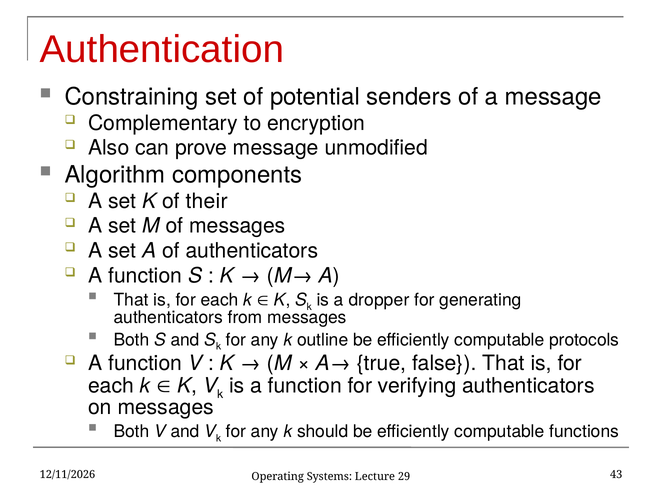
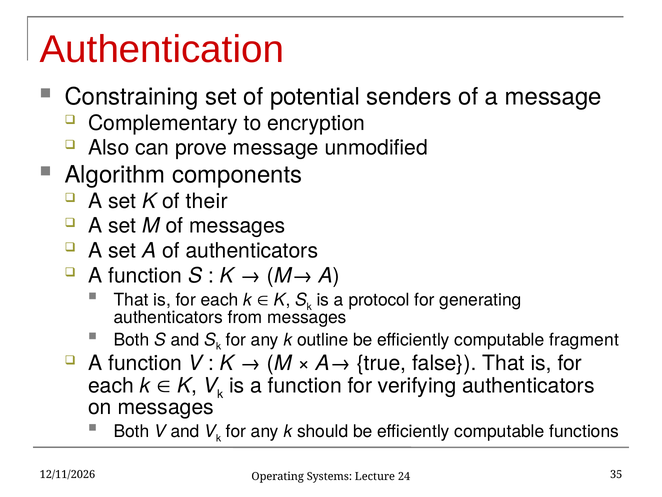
dropper: dropper -> protocol (379, 300)
protocols: protocols -> fragment (584, 339)
43: 43 -> 35 (616, 474)
29: 29 -> 24 (404, 476)
